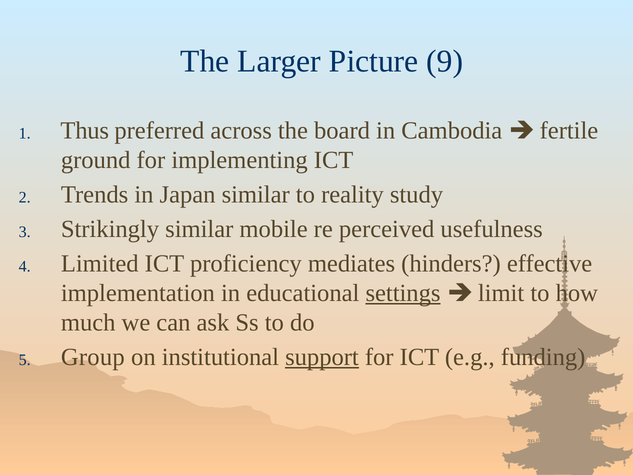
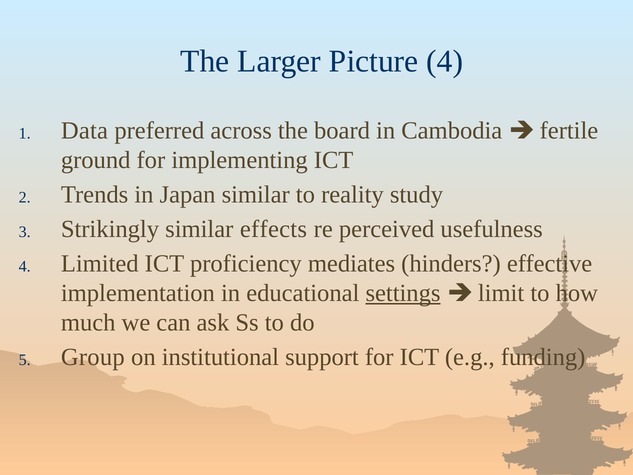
Picture 9: 9 -> 4 (445, 61)
Thus: Thus -> Data (84, 130)
mobile: mobile -> effects (273, 229)
support underline: present -> none (322, 357)
